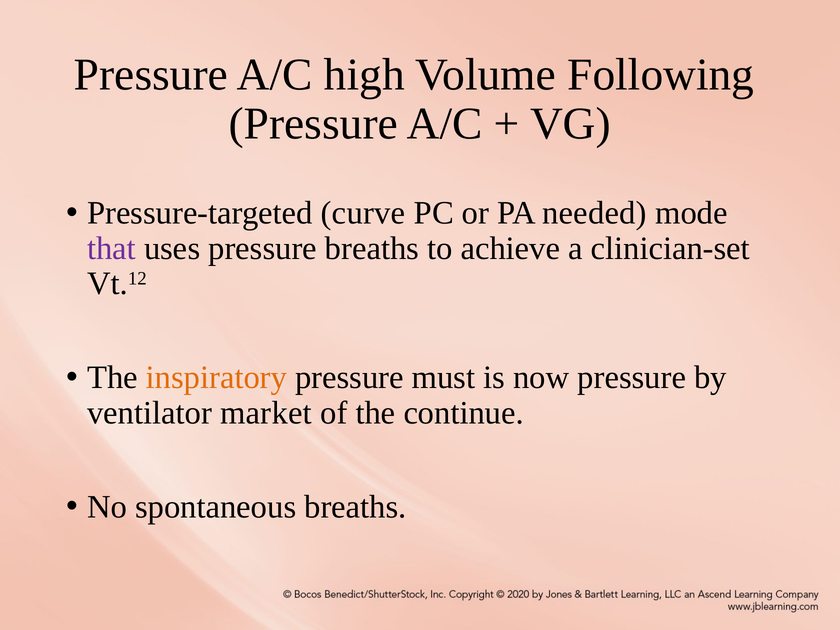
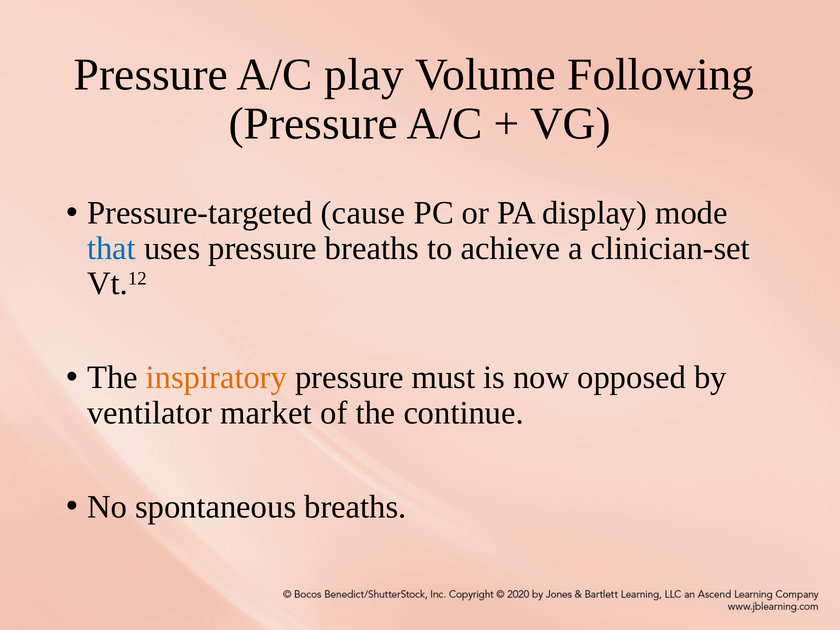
high: high -> play (364, 75)
curve: curve -> cause (363, 213)
needed: needed -> display (595, 213)
that colour: purple -> blue (112, 248)
now pressure: pressure -> opposed (632, 378)
